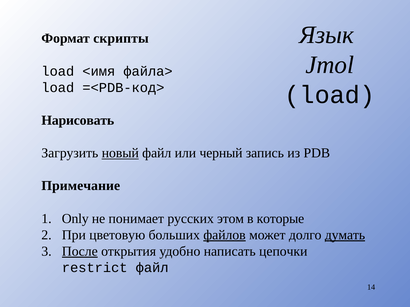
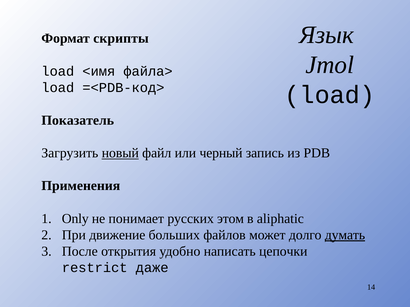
Нарисовать: Нарисовать -> Показатель (78, 120)
Примечание: Примечание -> Применения (81, 186)
которые: которые -> aliphatic (280, 219)
цветовую: цветовую -> движение (117, 235)
файлов underline: present -> none (225, 235)
После underline: present -> none (80, 252)
restrict файл: файл -> даже (152, 268)
